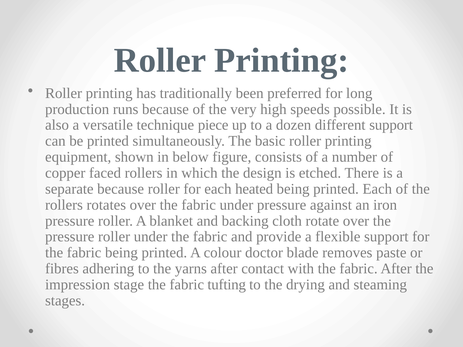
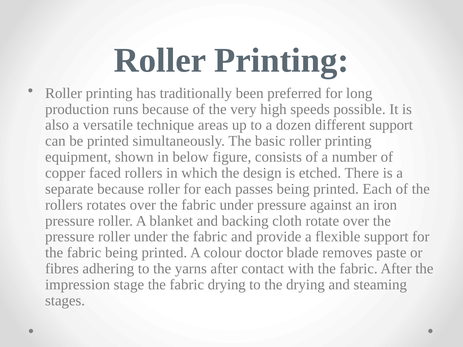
piece: piece -> areas (213, 125)
heated: heated -> passes (254, 189)
fabric tufting: tufting -> drying (227, 285)
